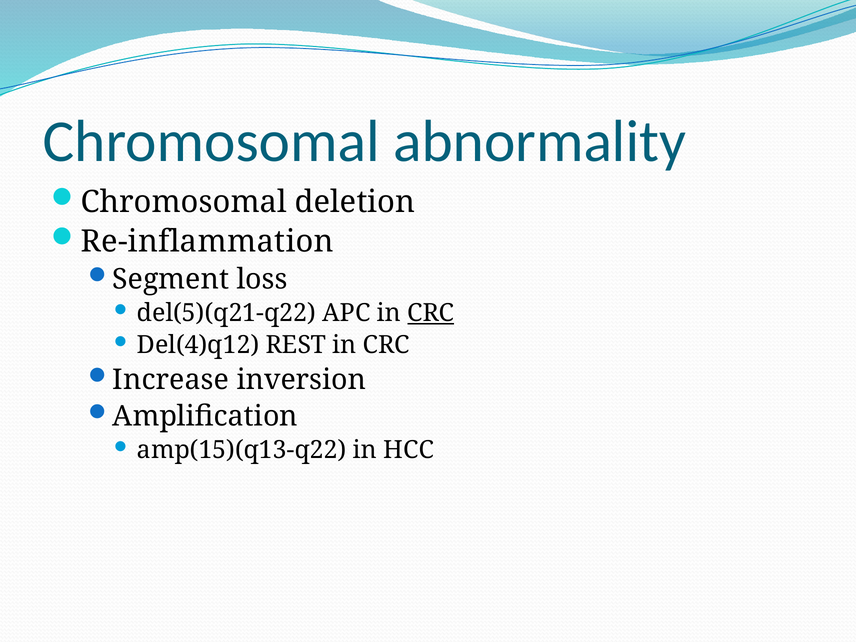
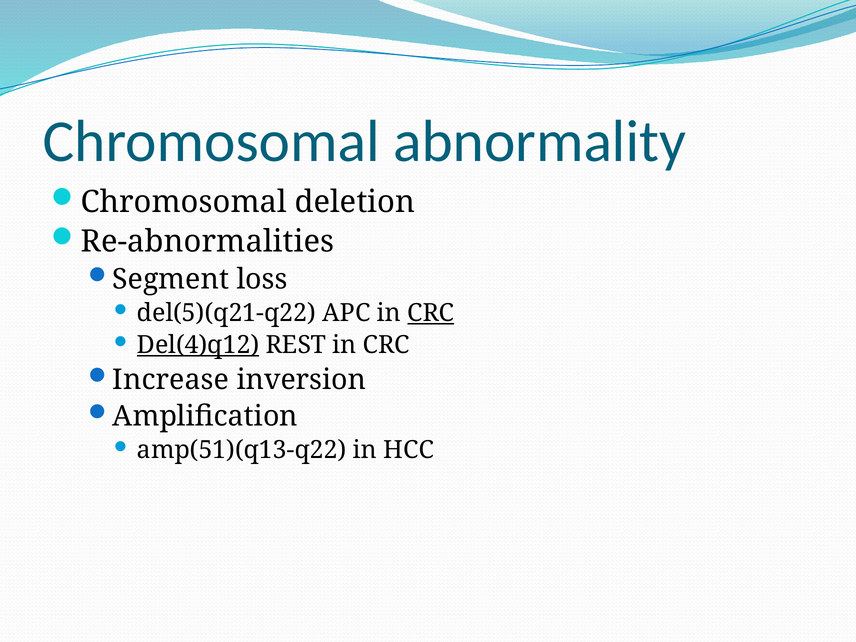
Re-inflammation: Re-inflammation -> Re-abnormalities (207, 241)
Del(4)q12 underline: none -> present (198, 345)
amp(15)(q13-q22: amp(15)(q13-q22 -> amp(51)(q13-q22 (242, 450)
